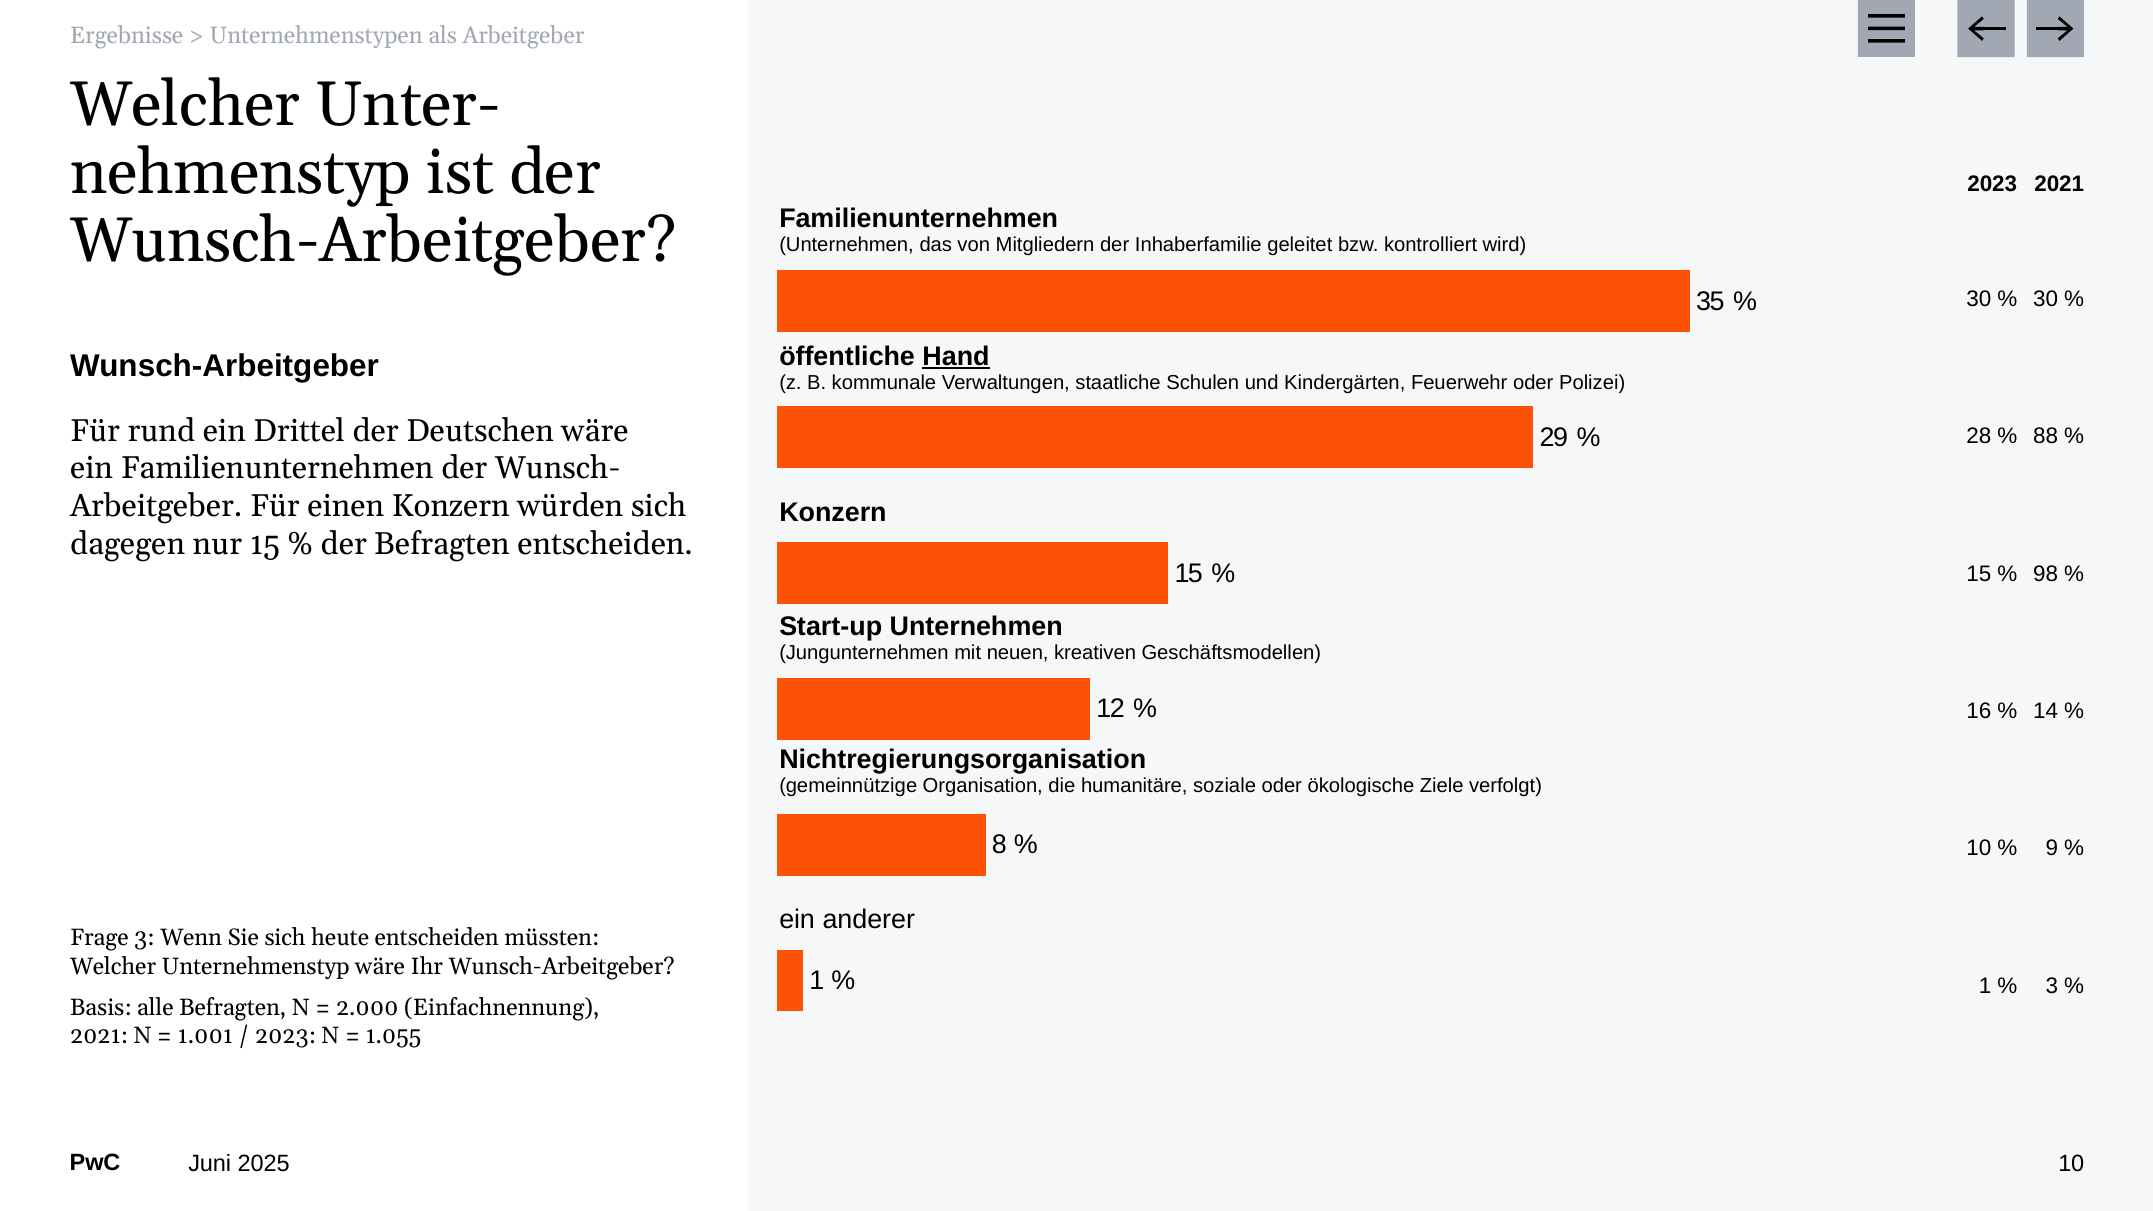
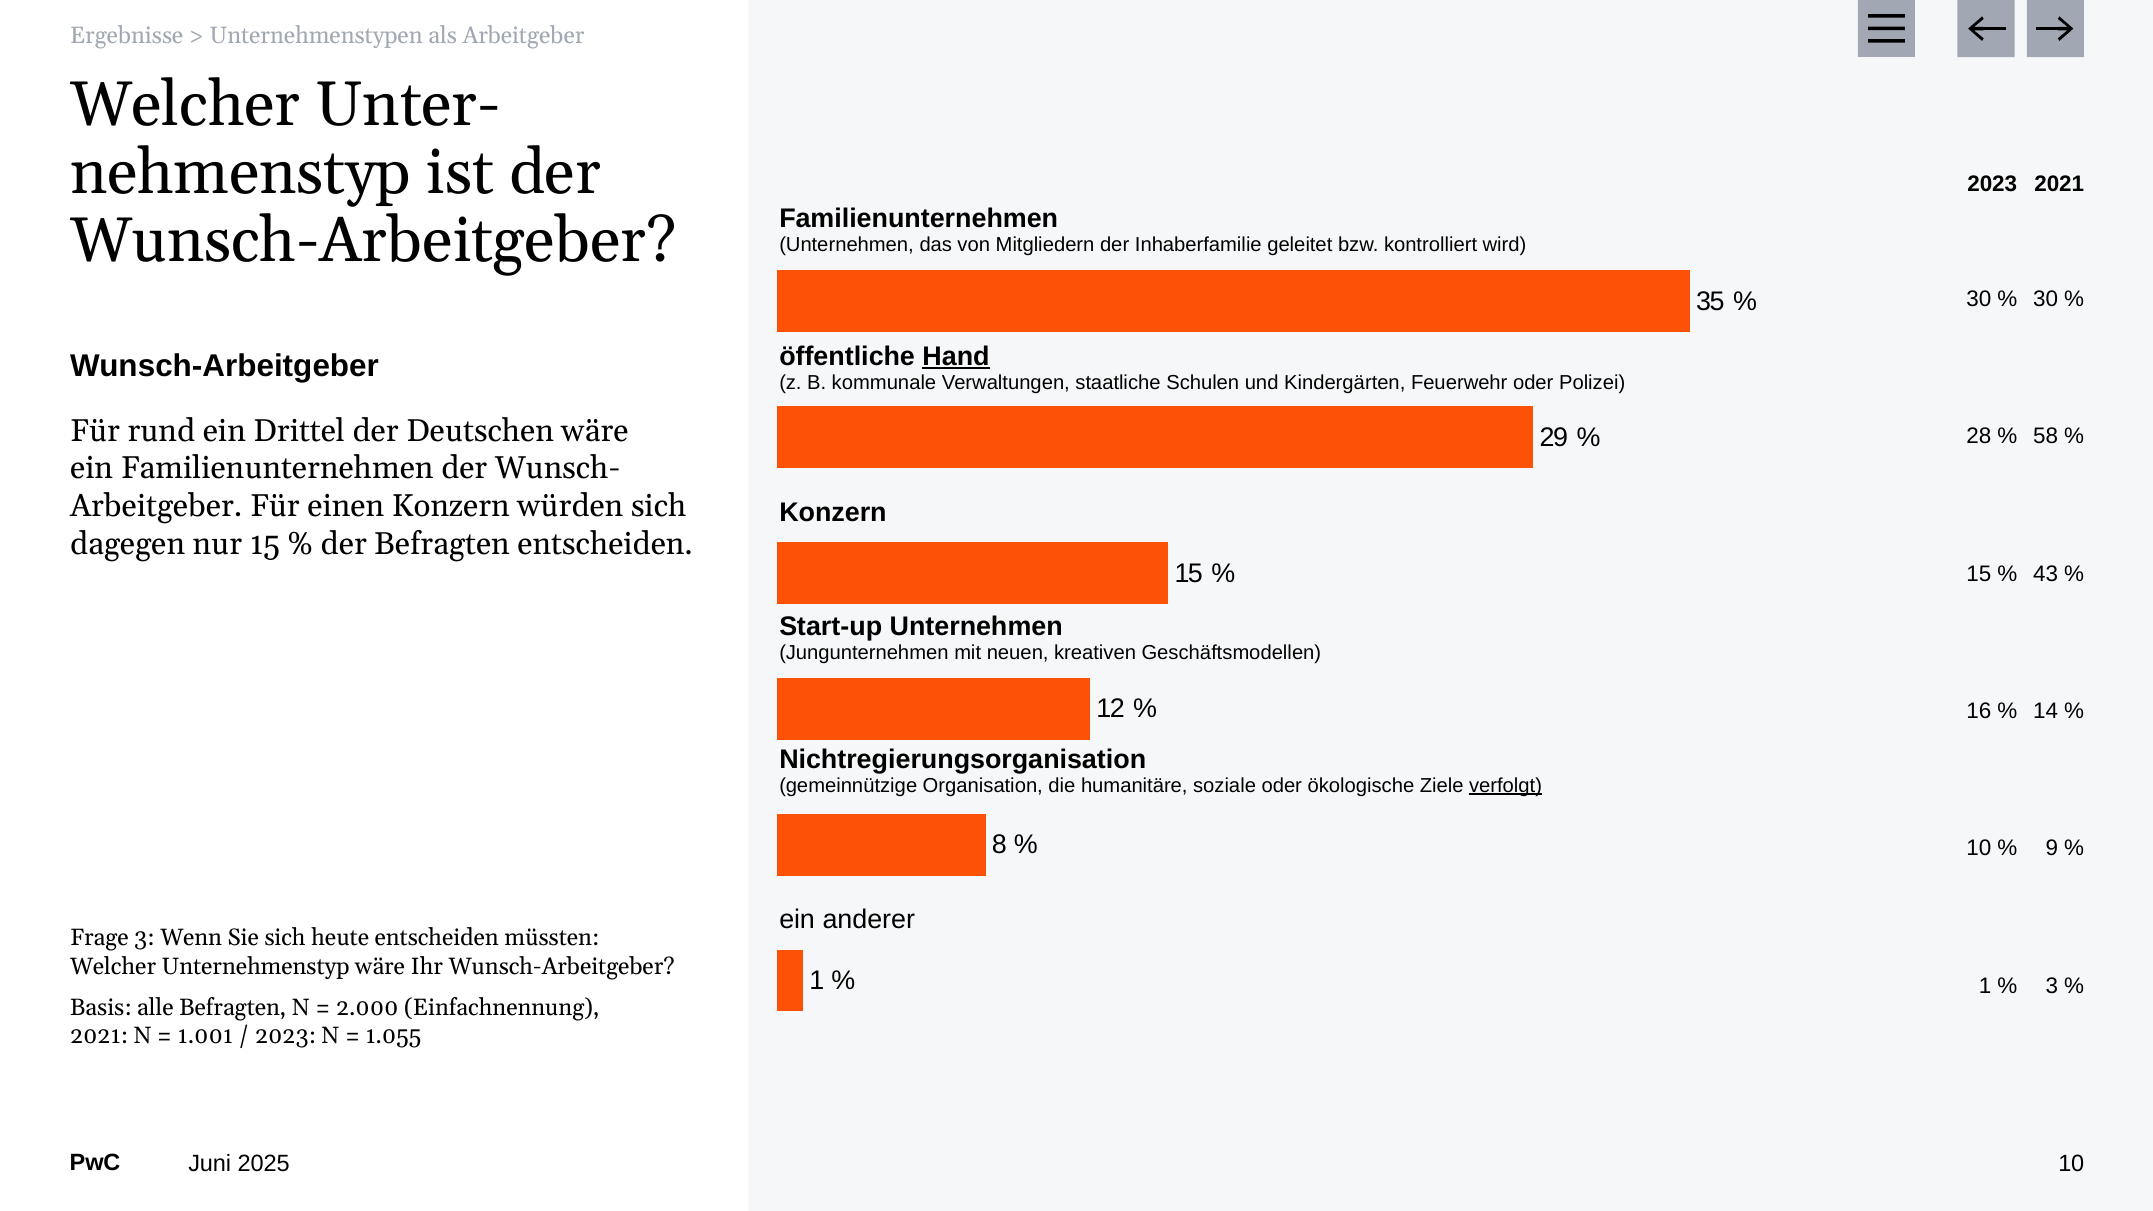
88: 88 -> 58 (2046, 436)
98: 98 -> 43 (2046, 574)
verfolgt underline: none -> present (1506, 785)
